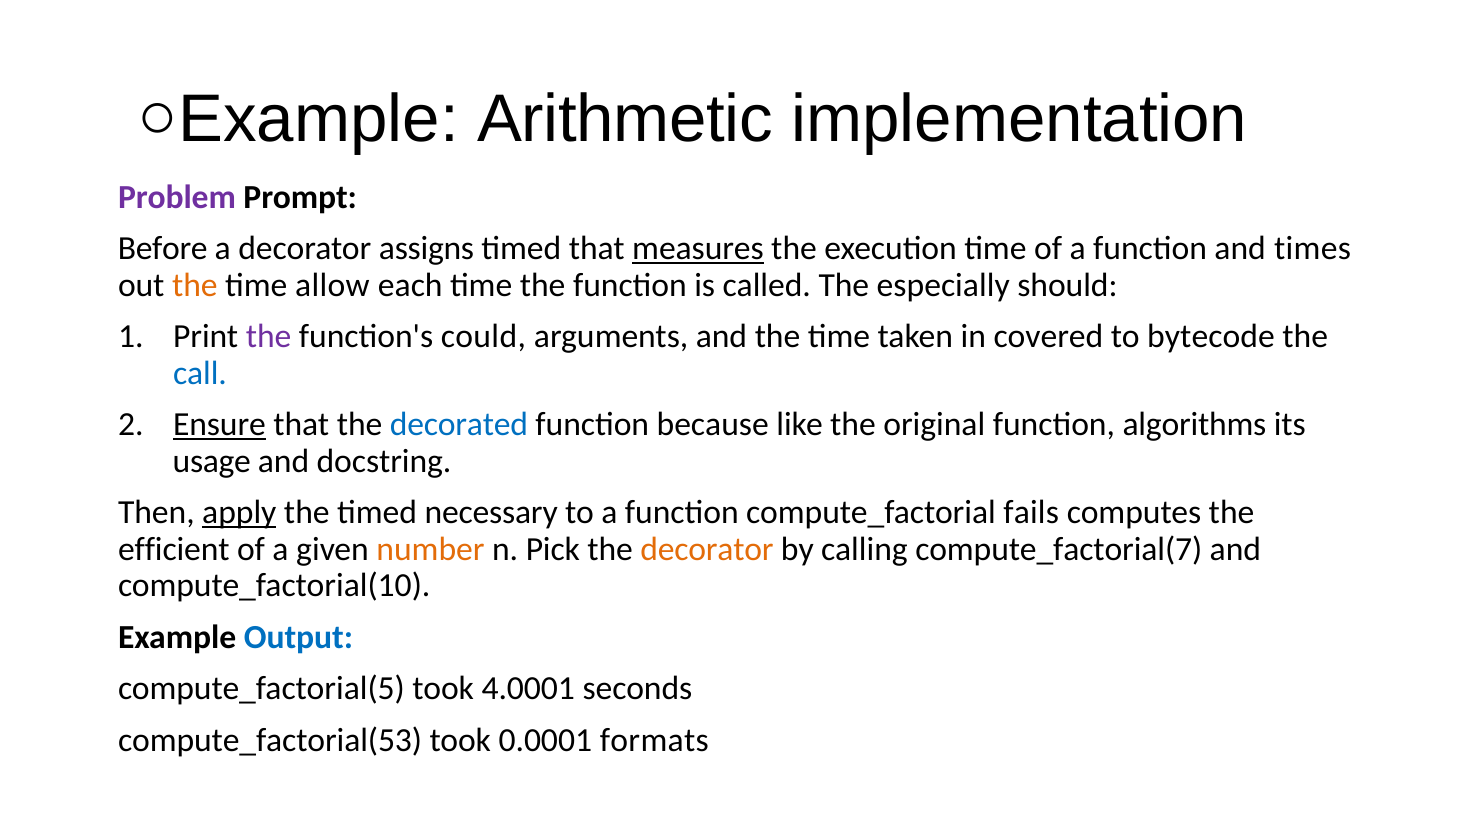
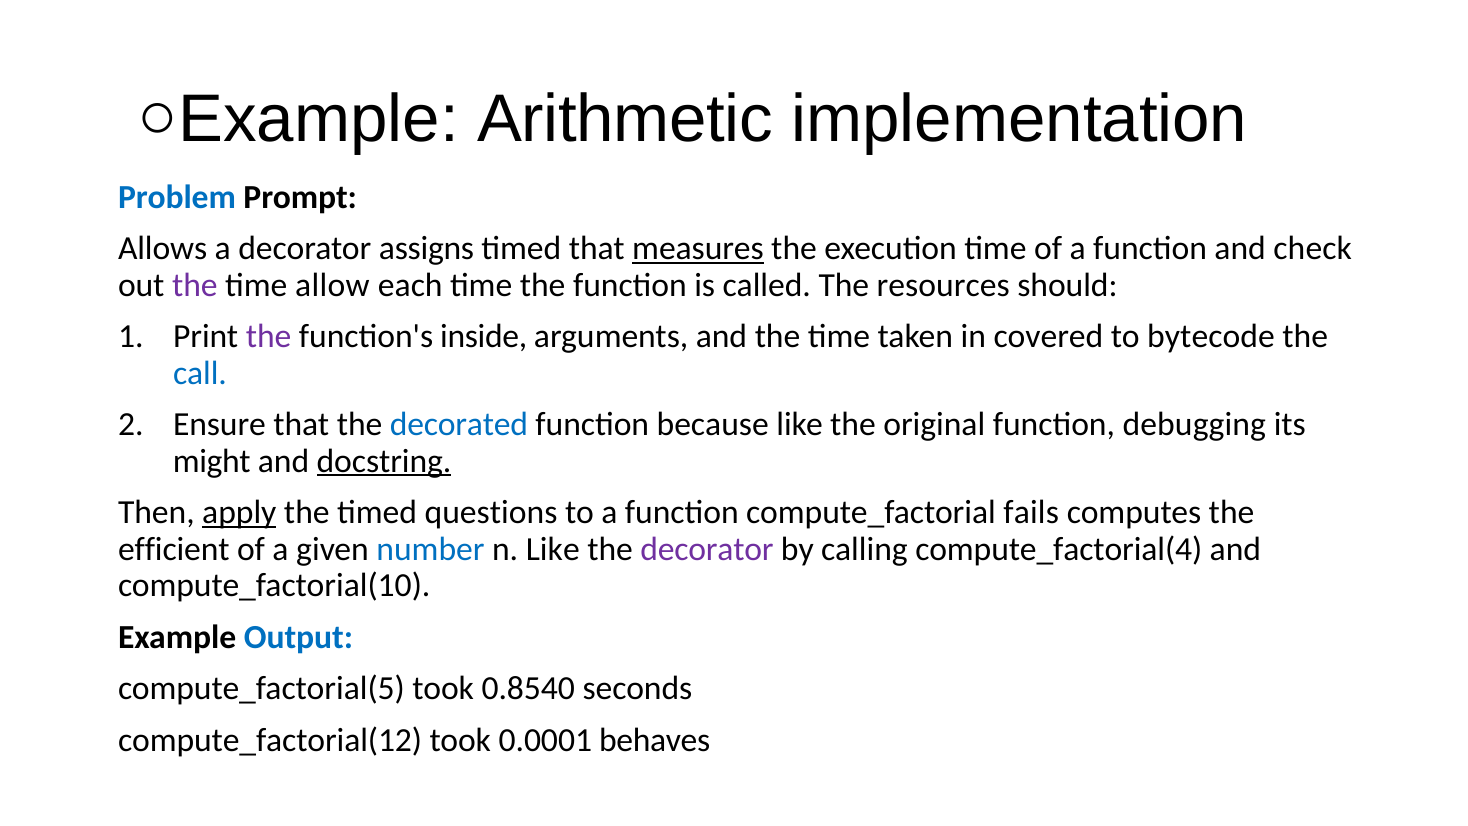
Problem colour: purple -> blue (177, 197)
Before: Before -> Allows (163, 249)
times: times -> check (1313, 249)
the colour: orange -> purple (195, 285)
especially: especially -> resources (943, 285)
could: could -> inside (484, 337)
Ensure underline: present -> none (219, 424)
algorithms: algorithms -> debugging (1194, 424)
usage: usage -> might (212, 461)
docstring underline: none -> present (384, 461)
necessary: necessary -> questions (491, 512)
number colour: orange -> blue (430, 549)
n Pick: Pick -> Like (553, 549)
decorator colour: orange -> purple (707, 549)
compute_factorial(7: compute_factorial(7 -> compute_factorial(4 (1059, 549)
4.0001: 4.0001 -> 0.8540 (528, 688)
compute_factorial(53: compute_factorial(53 -> compute_factorial(12 (270, 740)
formats: formats -> behaves (655, 740)
